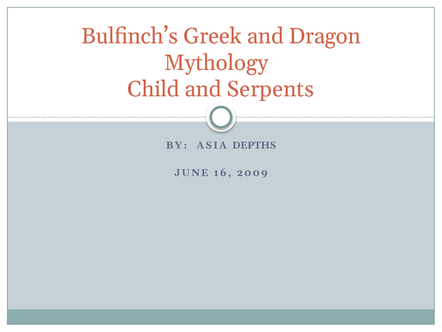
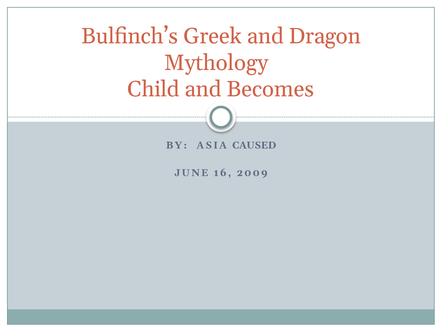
Serpents: Serpents -> Becomes (271, 89)
DEPTHS: DEPTHS -> CAUSED (254, 145)
